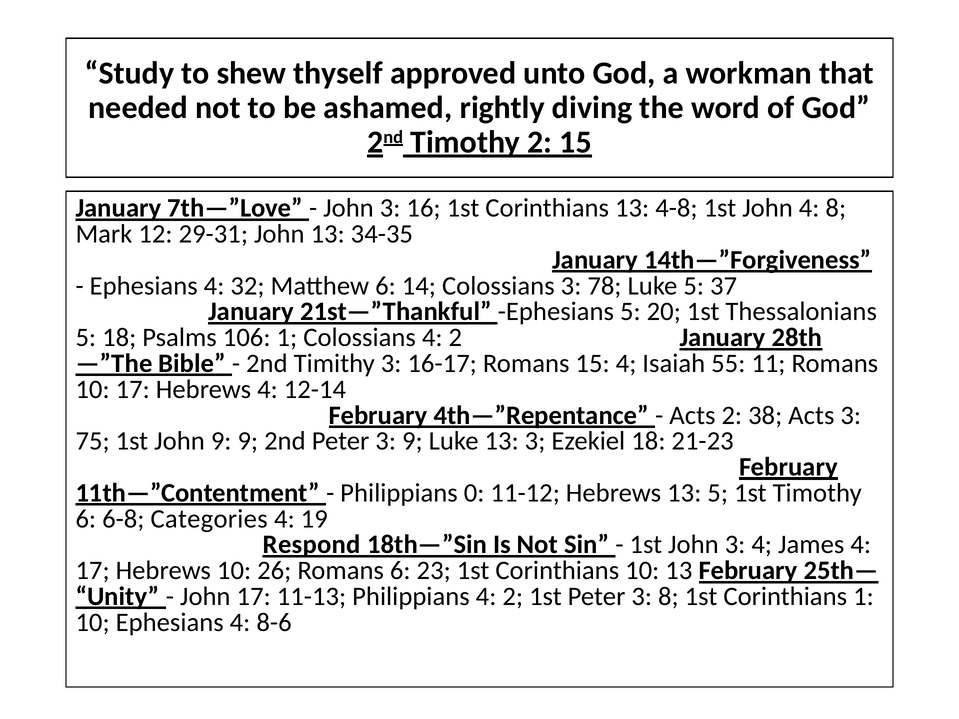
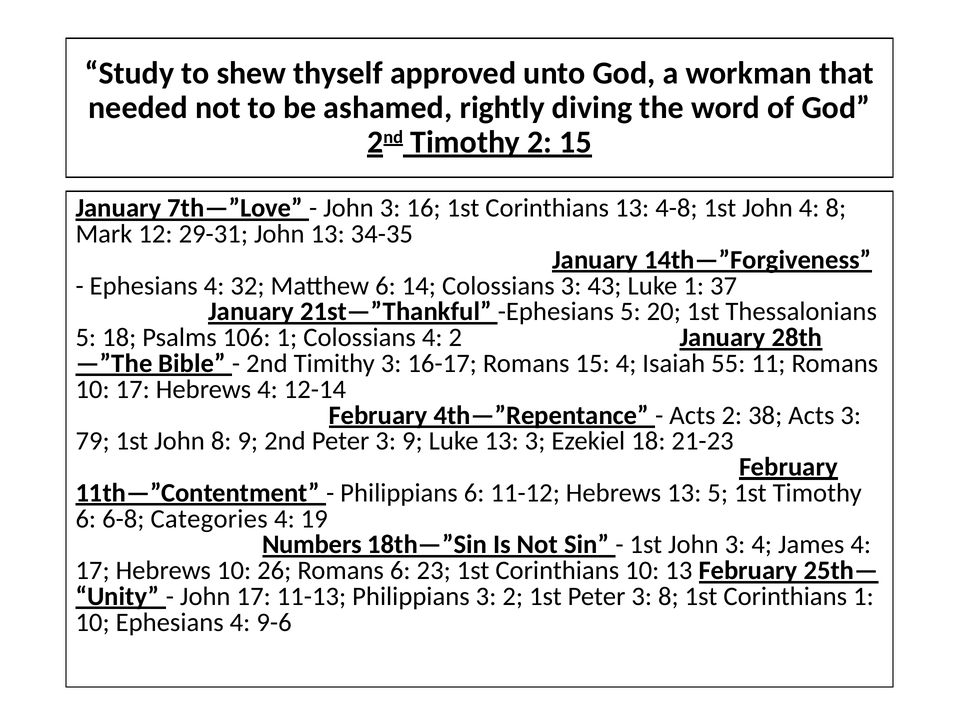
78: 78 -> 43 (604, 286)
Luke 5: 5 -> 1 (694, 286)
75: 75 -> 79 (93, 441)
John 9: 9 -> 8 (221, 441)
Philippians 0: 0 -> 6 (474, 493)
Respond: Respond -> Numbers (312, 545)
Philippians 4: 4 -> 3 (486, 597)
8-6: 8-6 -> 9-6 (274, 623)
